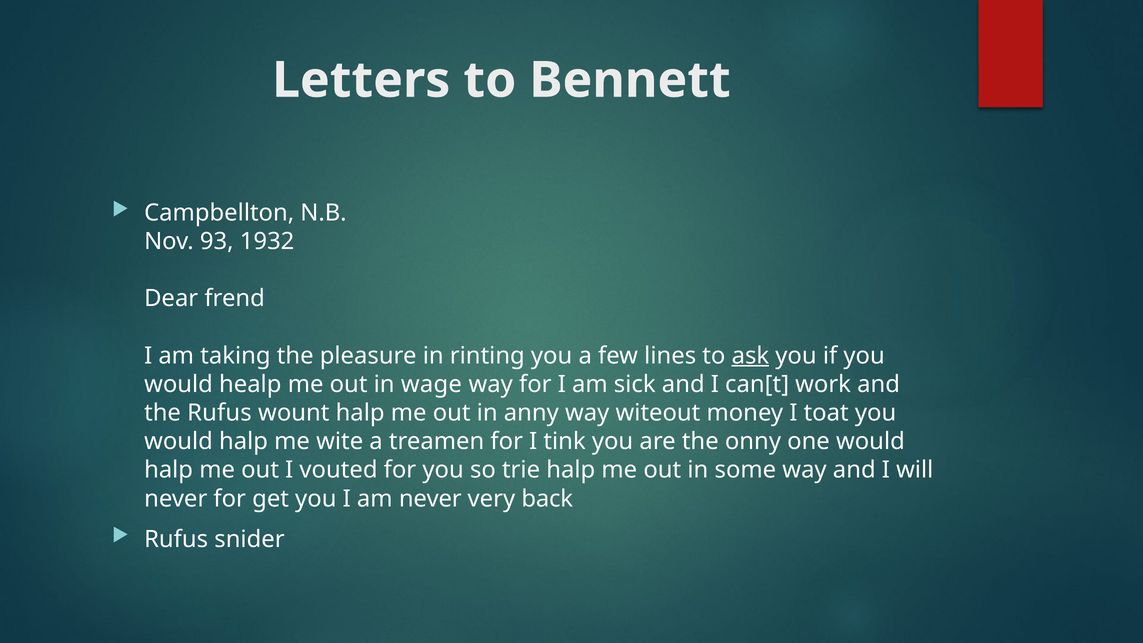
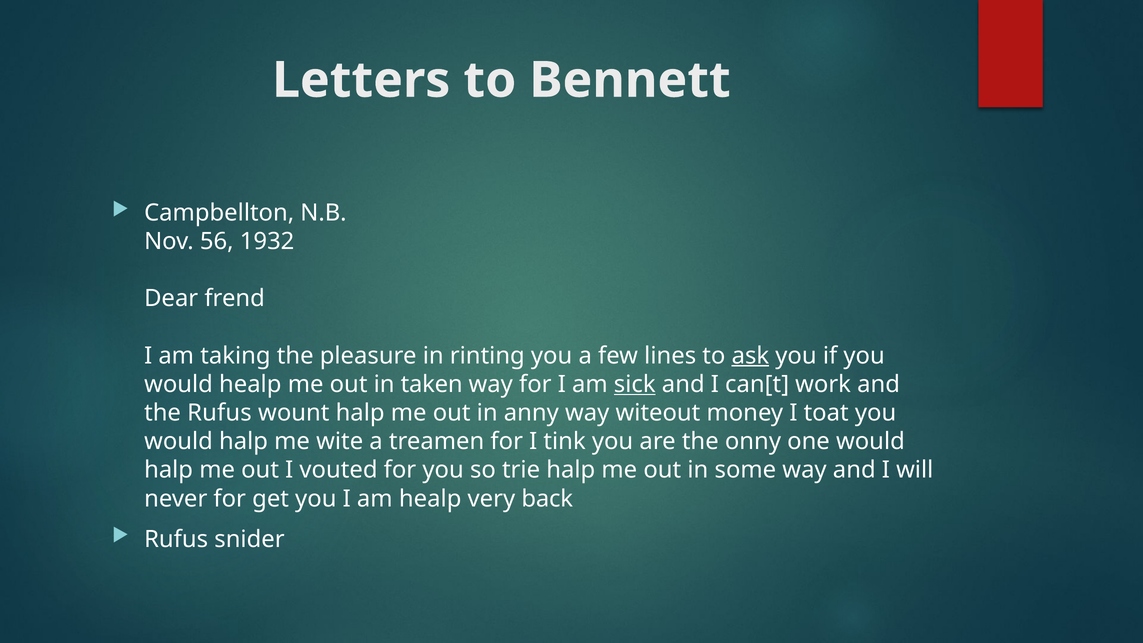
93: 93 -> 56 (217, 241)
wage: wage -> taken (432, 384)
sick underline: none -> present (635, 384)
am never: never -> healp (430, 499)
